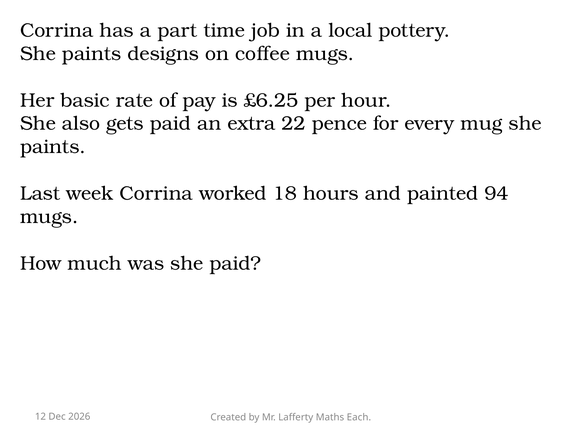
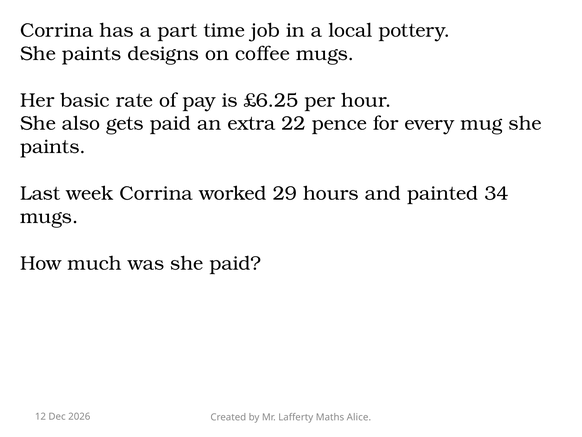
18: 18 -> 29 (285, 193)
94: 94 -> 34 (497, 193)
Each: Each -> Alice (359, 417)
